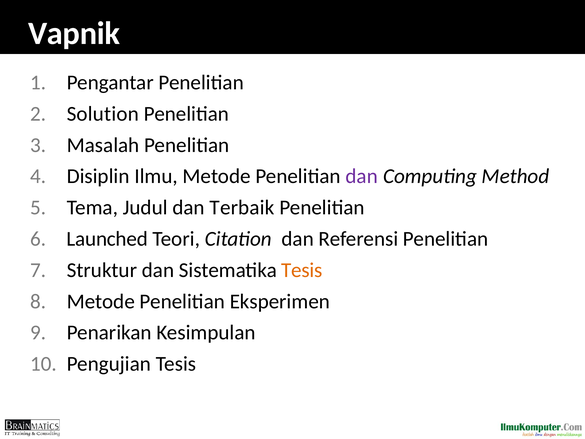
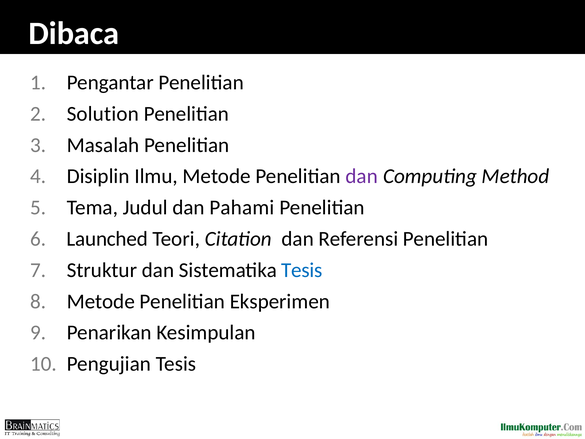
Vapnik: Vapnik -> Dibaca (74, 33)
Terbaik: Terbaik -> Pahami (242, 207)
Tesis colour: orange -> blue (302, 270)
